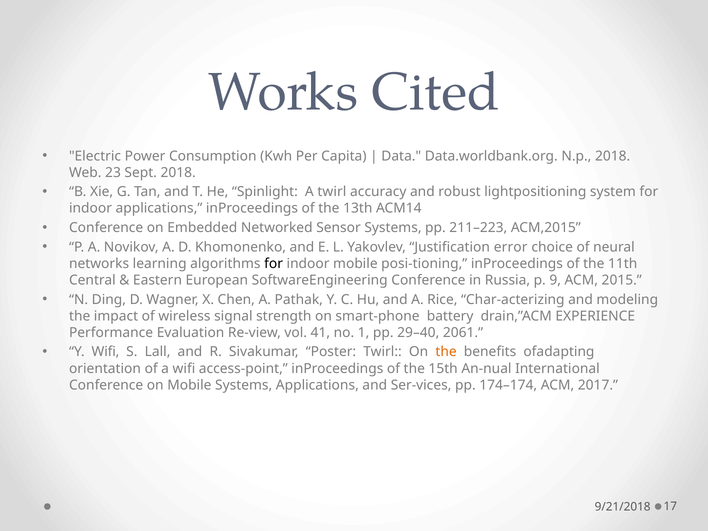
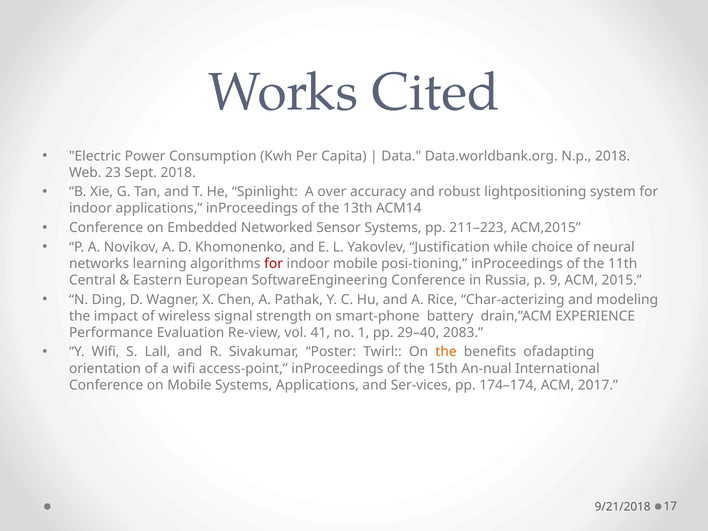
A twirl: twirl -> over (332, 192)
error: error -> while (511, 247)
for colour: black -> red (274, 264)
2061: 2061 -> 2083 (463, 333)
